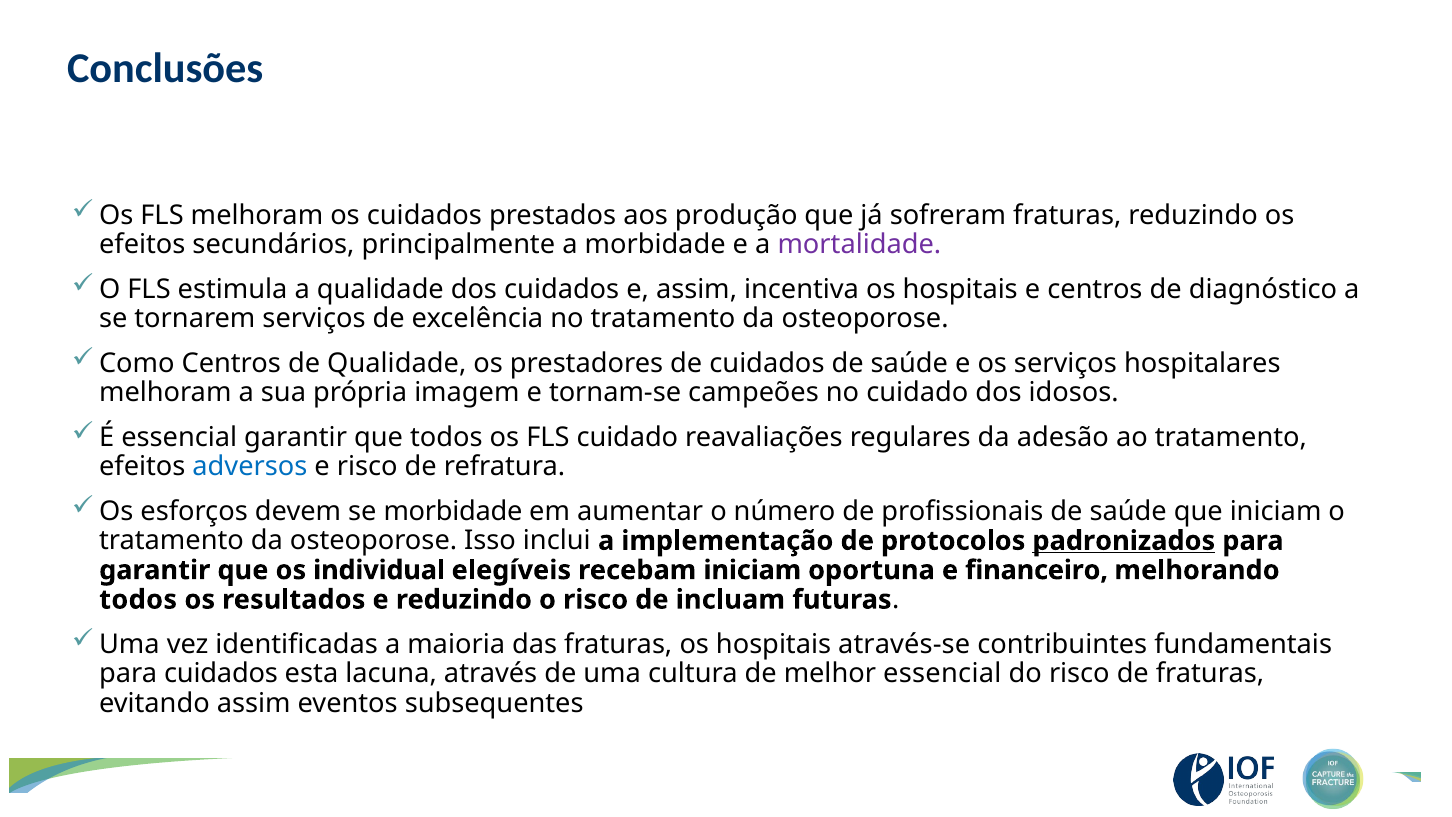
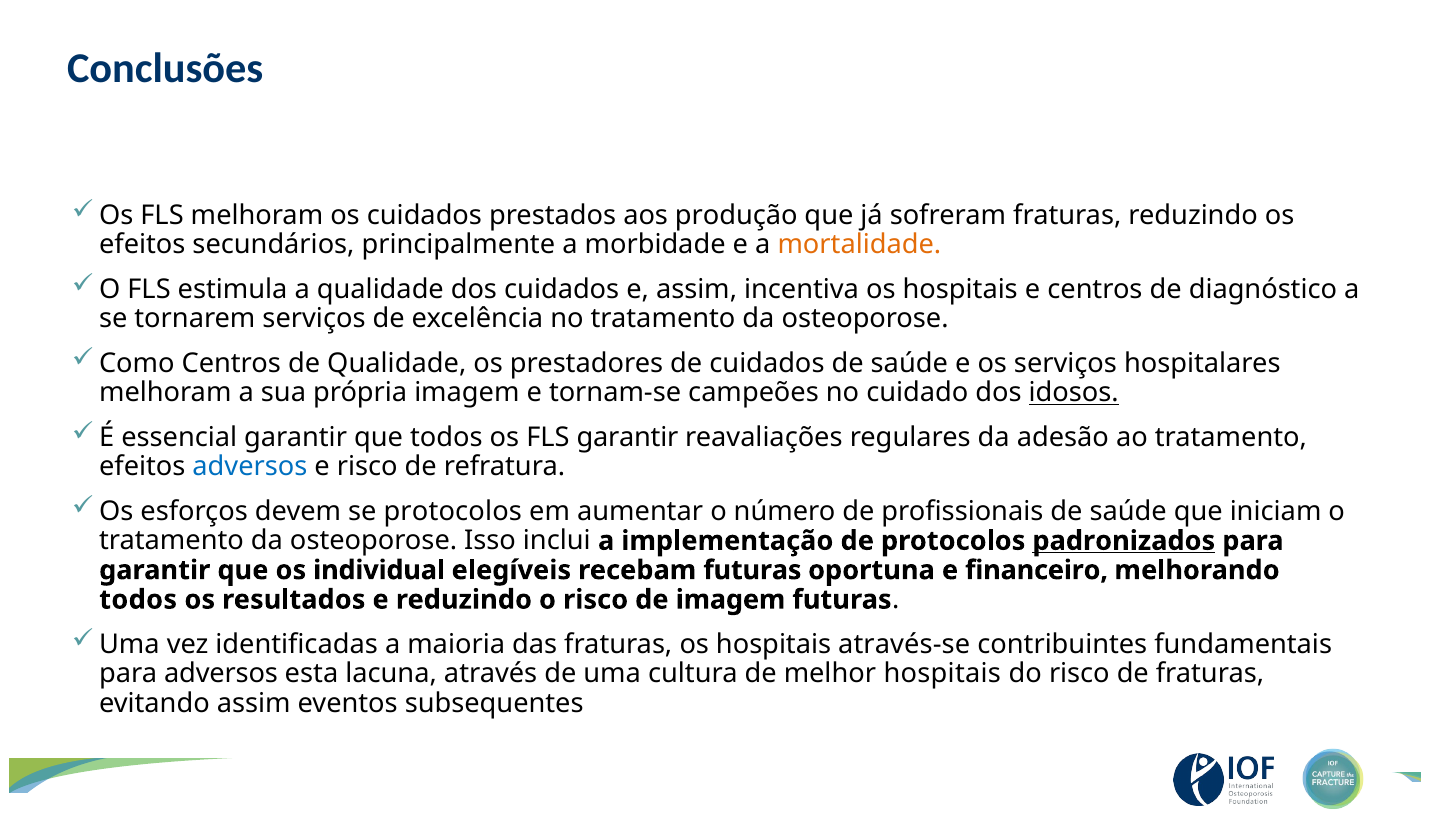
mortalidade colour: purple -> orange (859, 245)
idosos underline: none -> present (1074, 393)
FLS cuidado: cuidado -> garantir (627, 437)
se morbidade: morbidade -> protocolos (453, 511)
recebam iniciam: iniciam -> futuras (752, 570)
de incluam: incluam -> imagem (731, 599)
para cuidados: cuidados -> adversos (221, 673)
melhor essencial: essencial -> hospitais (942, 673)
